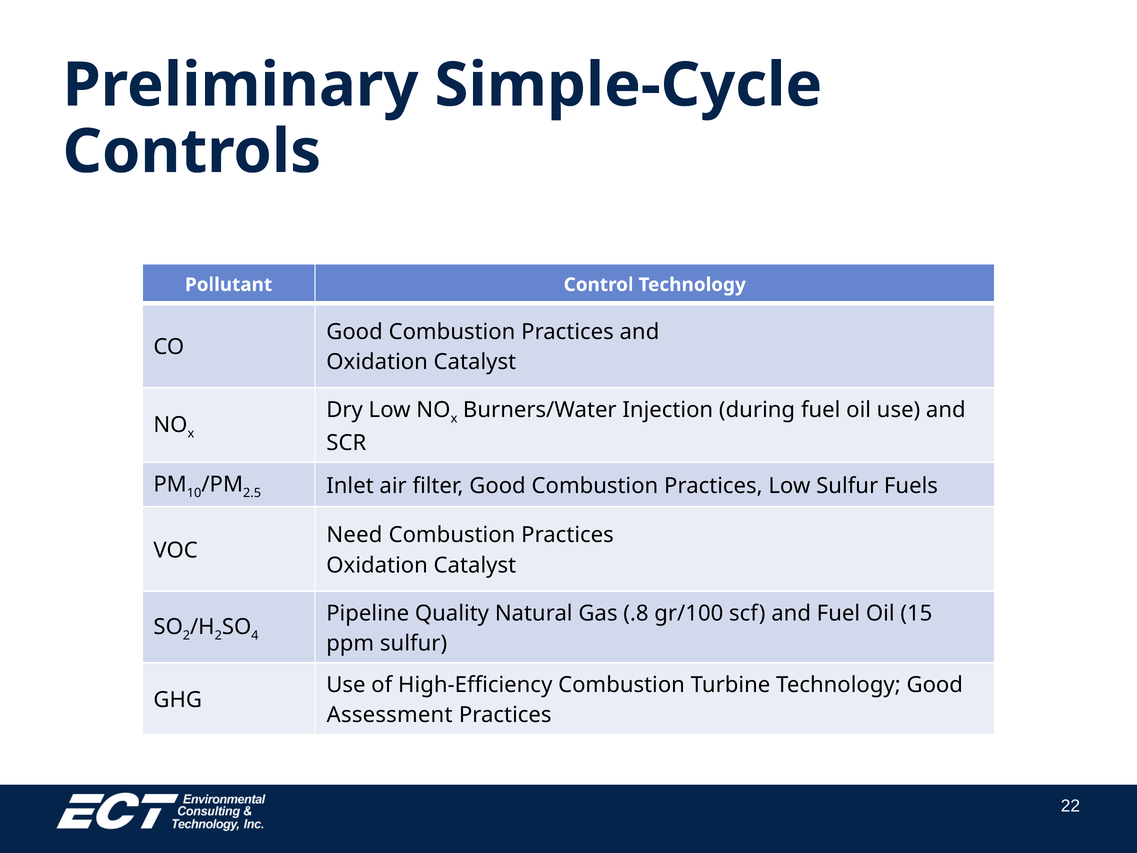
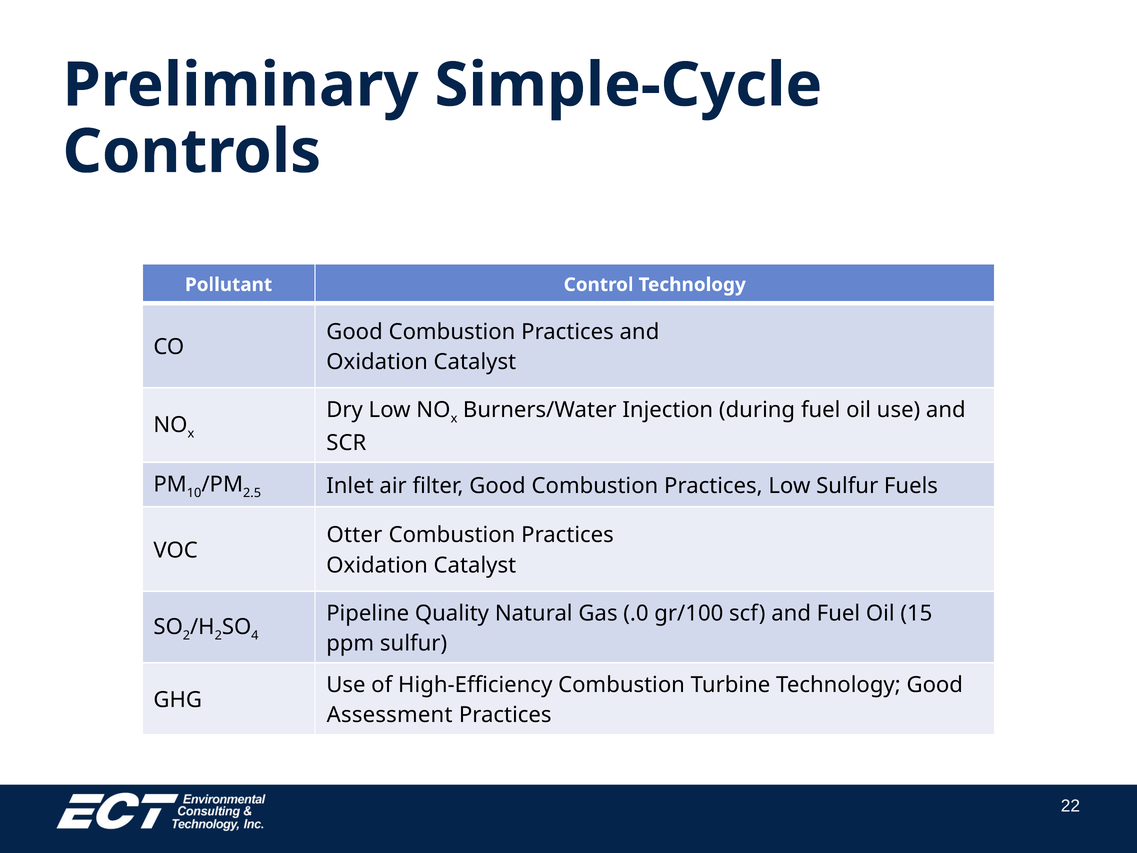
Need: Need -> Otter (354, 535)
.8: .8 -> .0 (636, 613)
